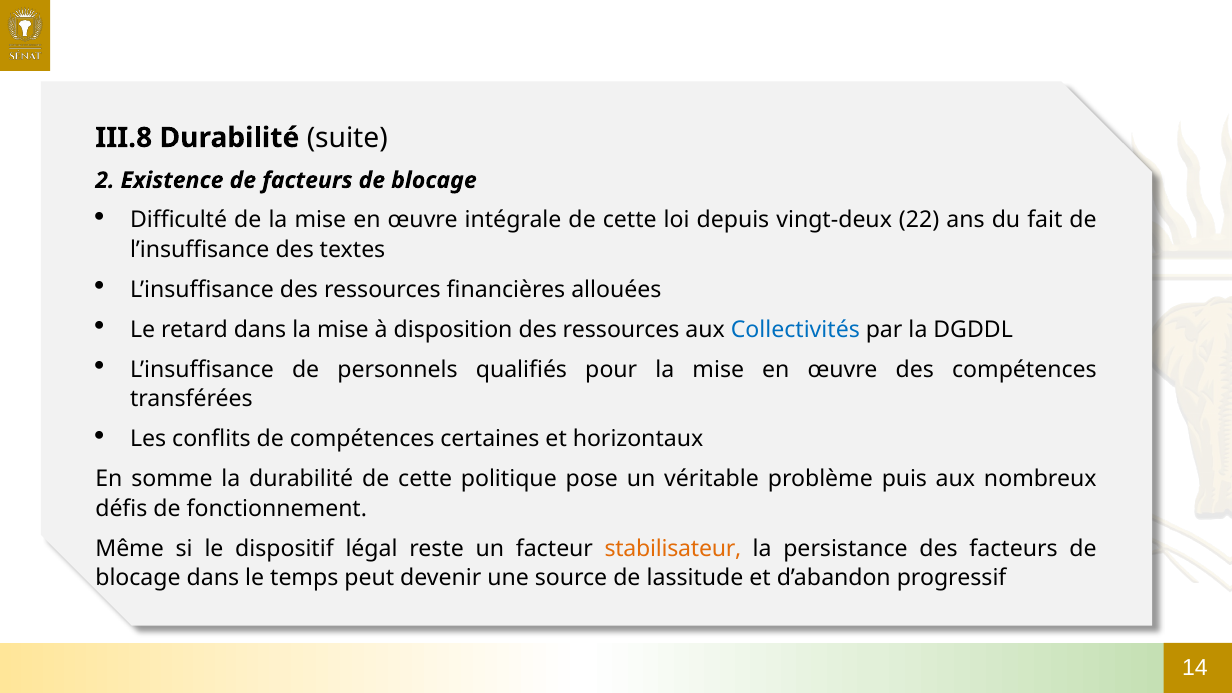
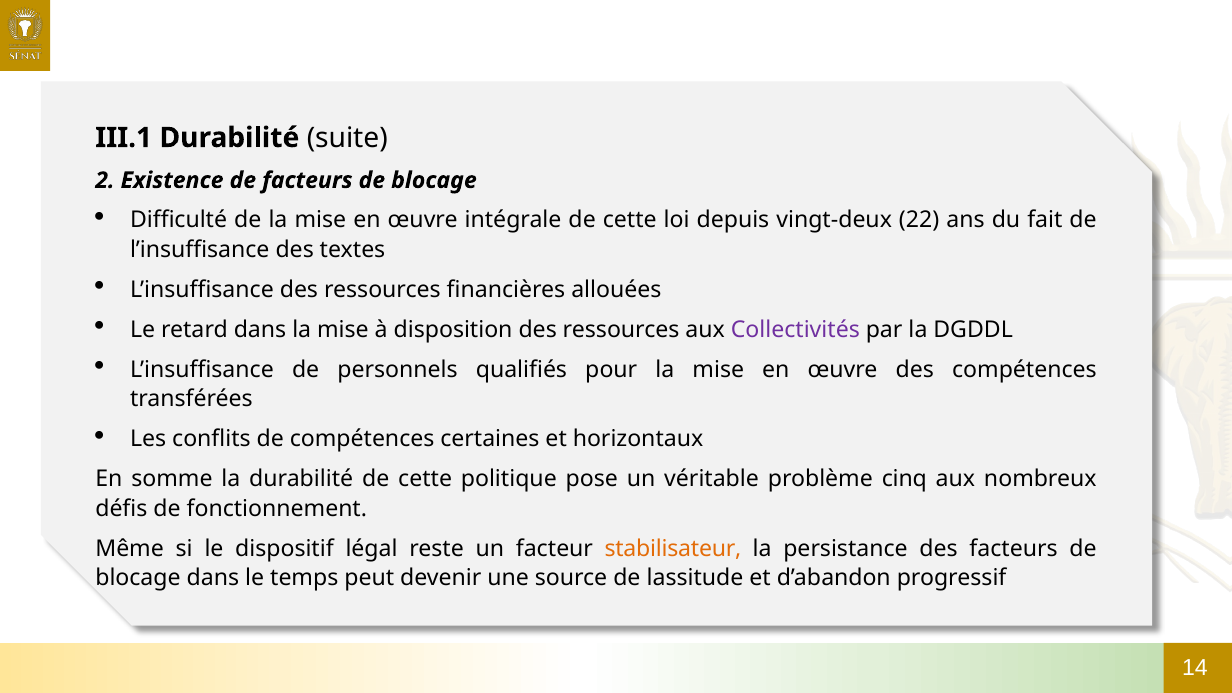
III.8: III.8 -> III.1 (124, 138)
Collectivités colour: blue -> purple (795, 330)
puis: puis -> cinq (904, 479)
